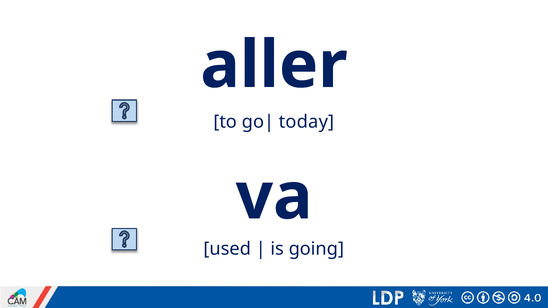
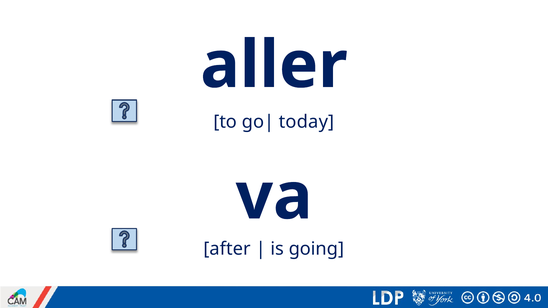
used: used -> after (227, 249)
